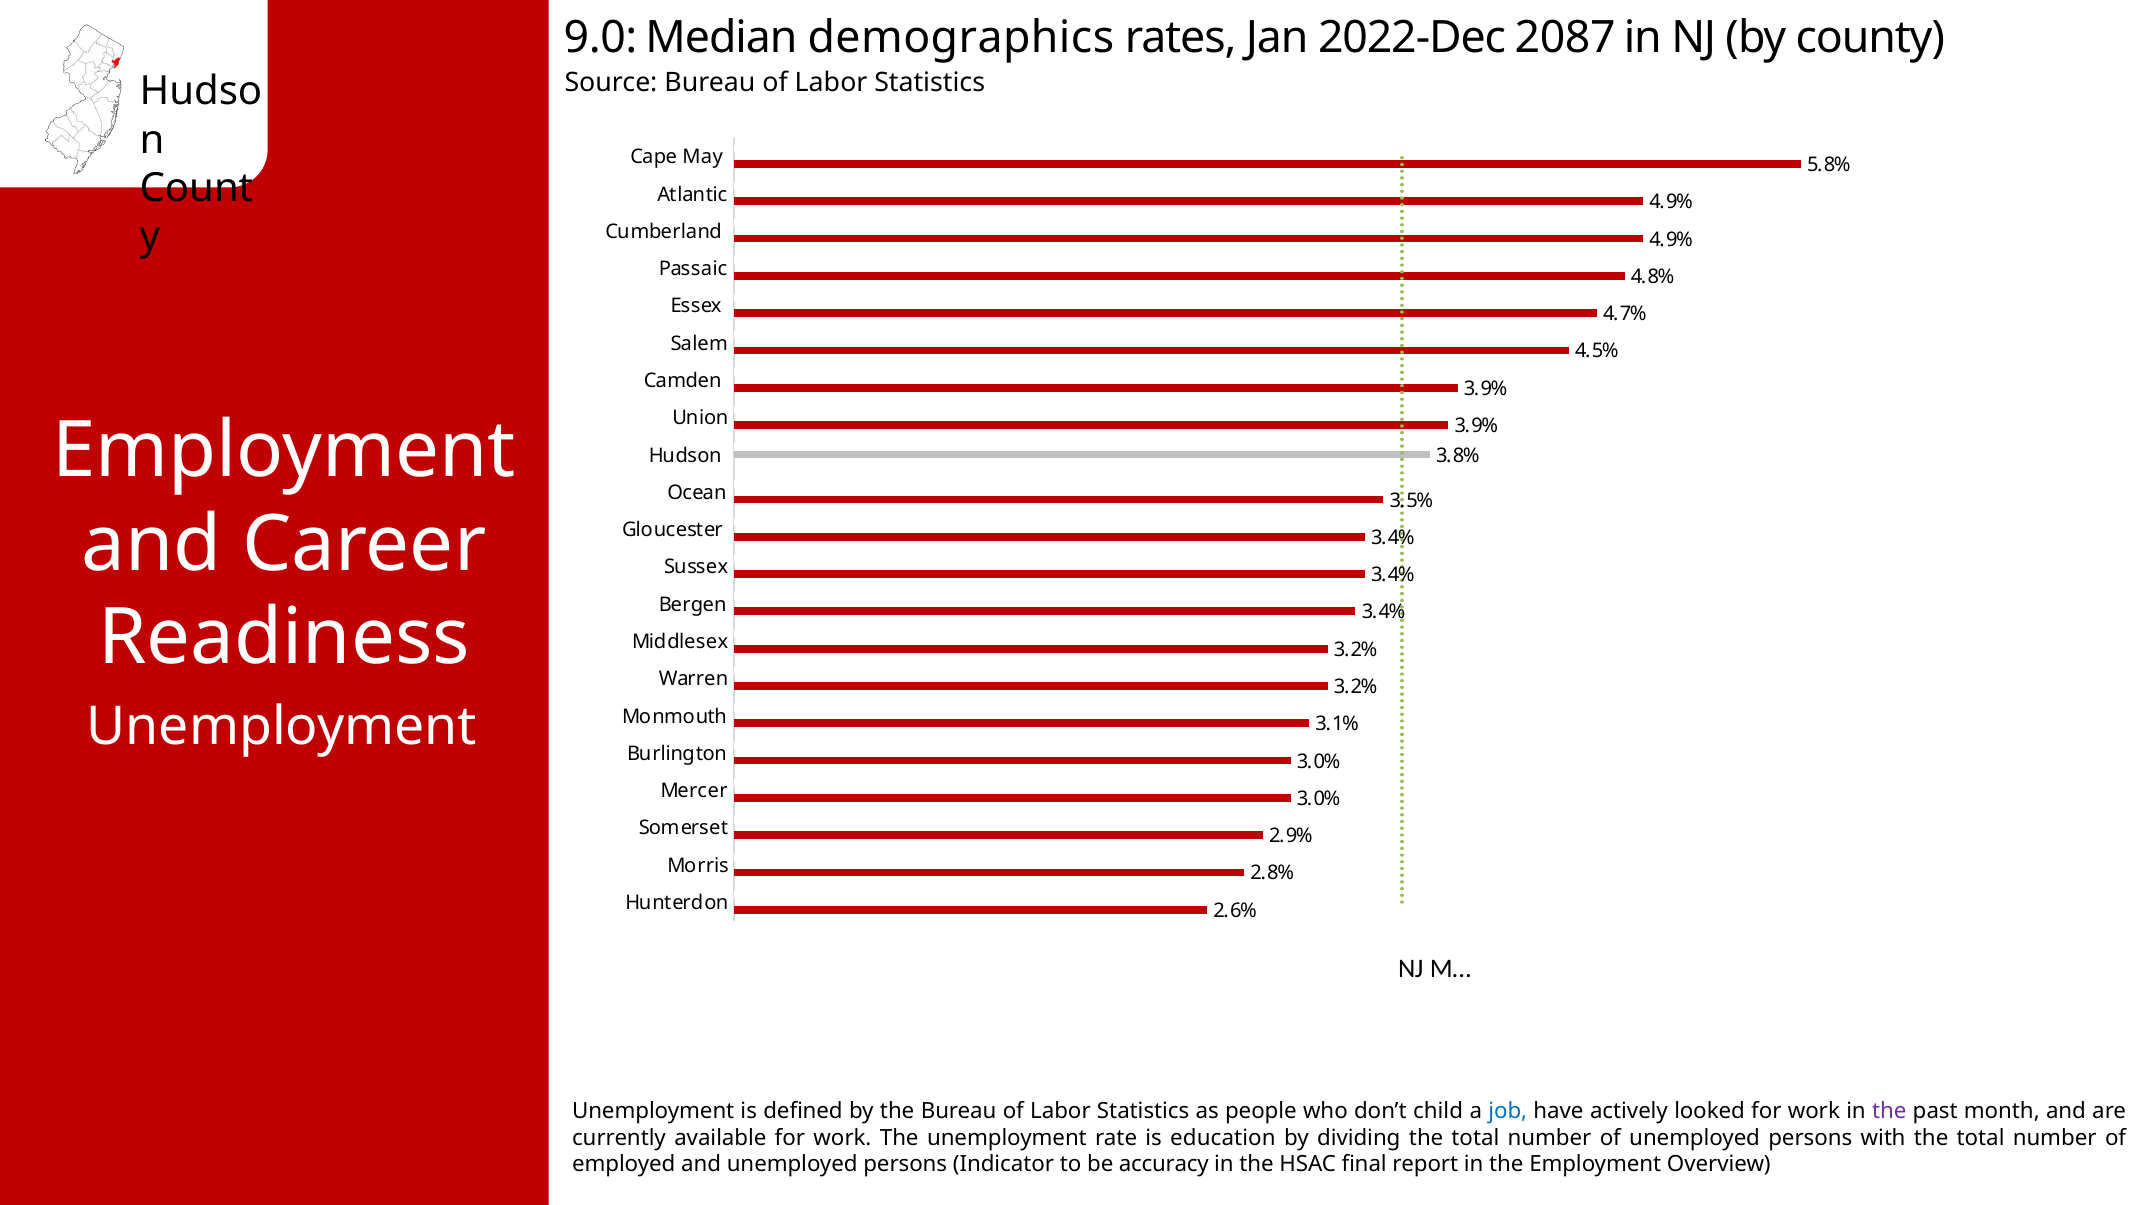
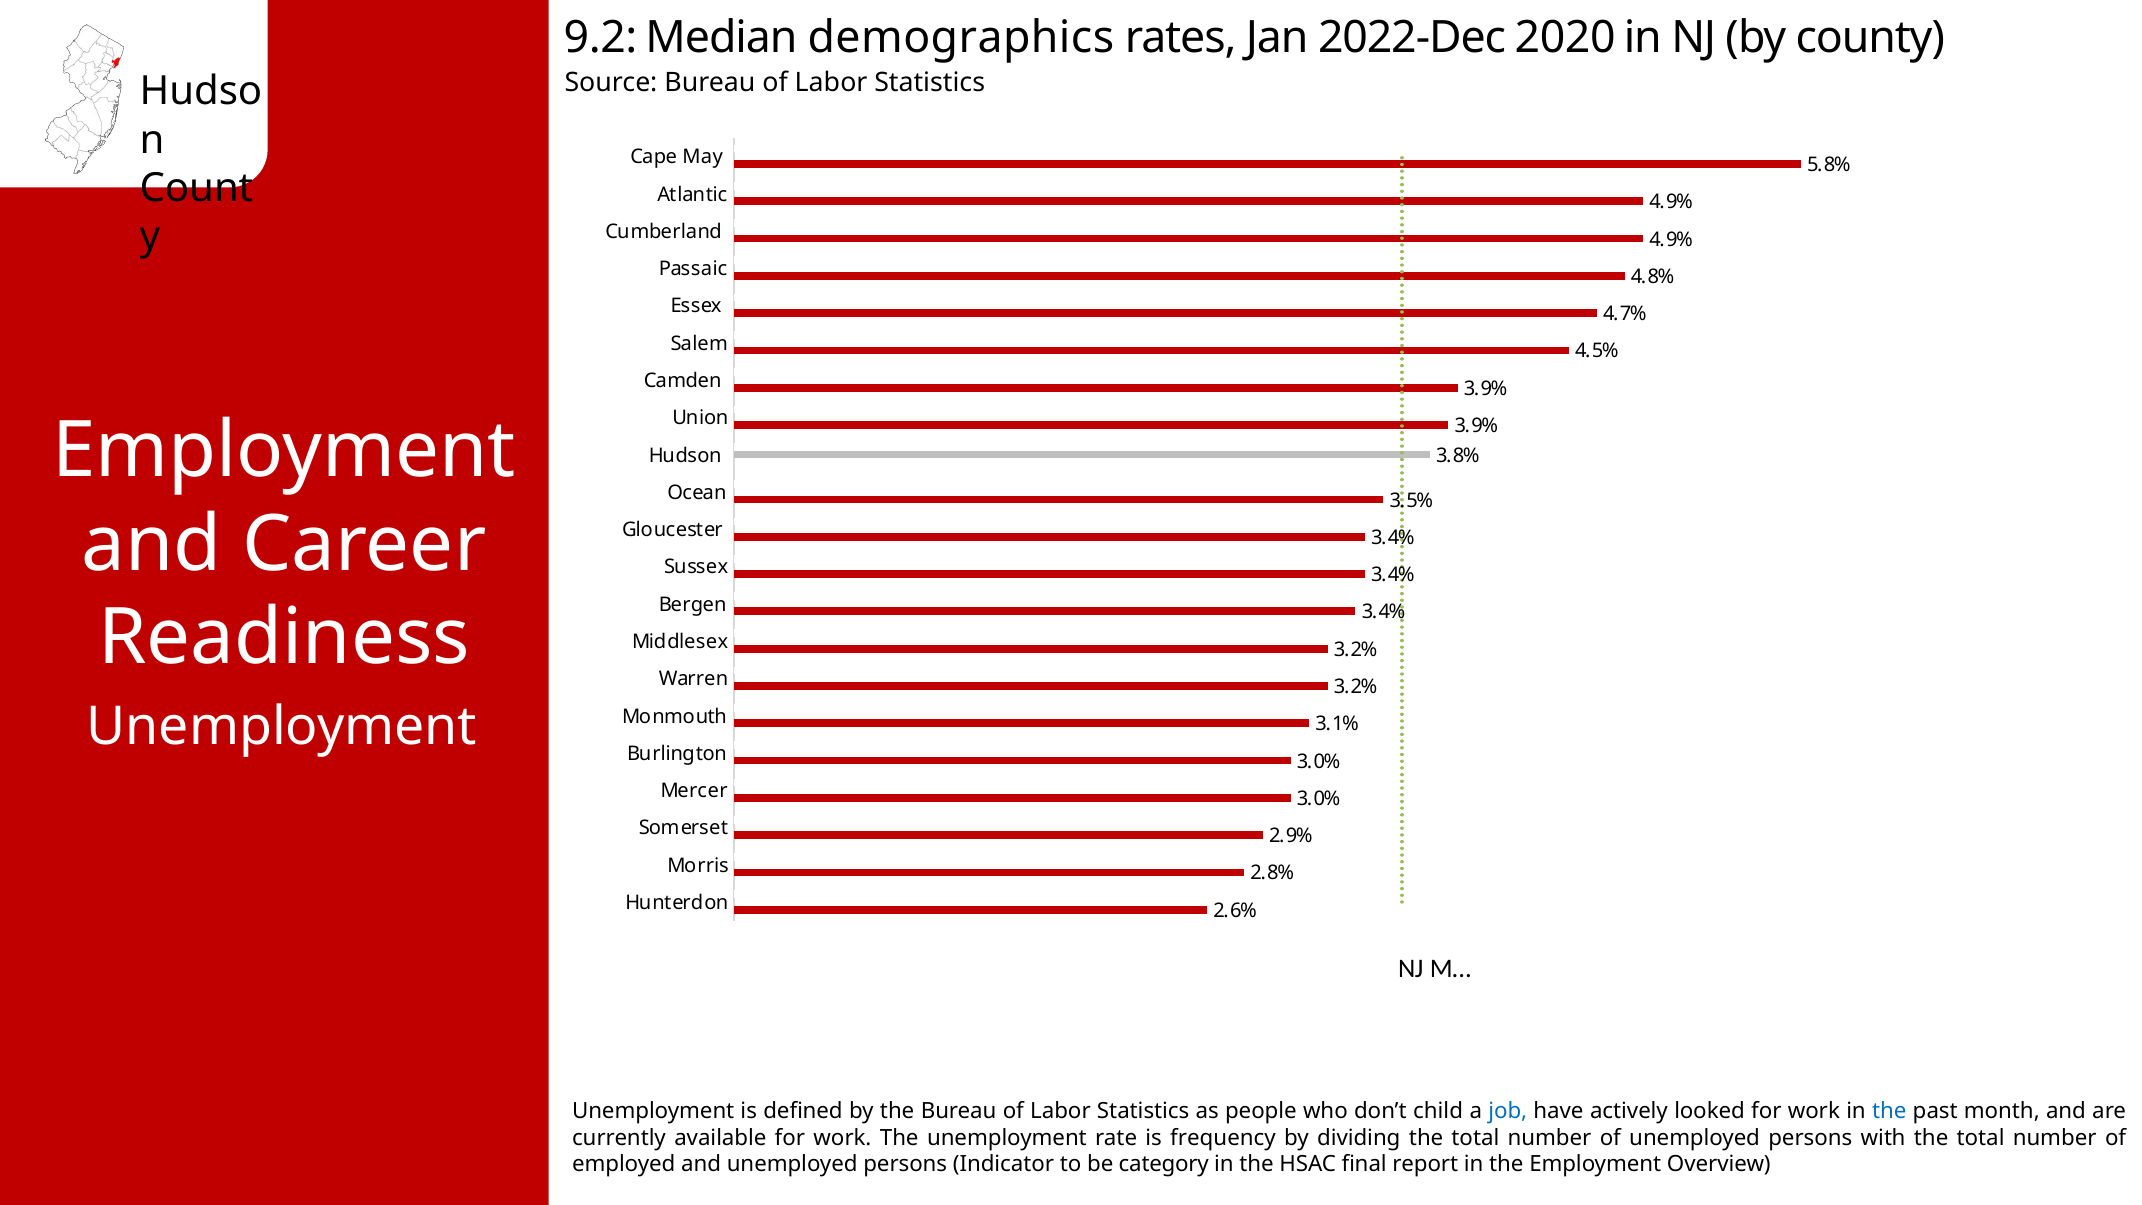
9.0: 9.0 -> 9.2 (601, 38)
2087: 2087 -> 2020 (1565, 38)
the colour: purple -> blue (1889, 1111)
education: education -> frequency (1223, 1138)
accuracy: accuracy -> category (1164, 1164)
